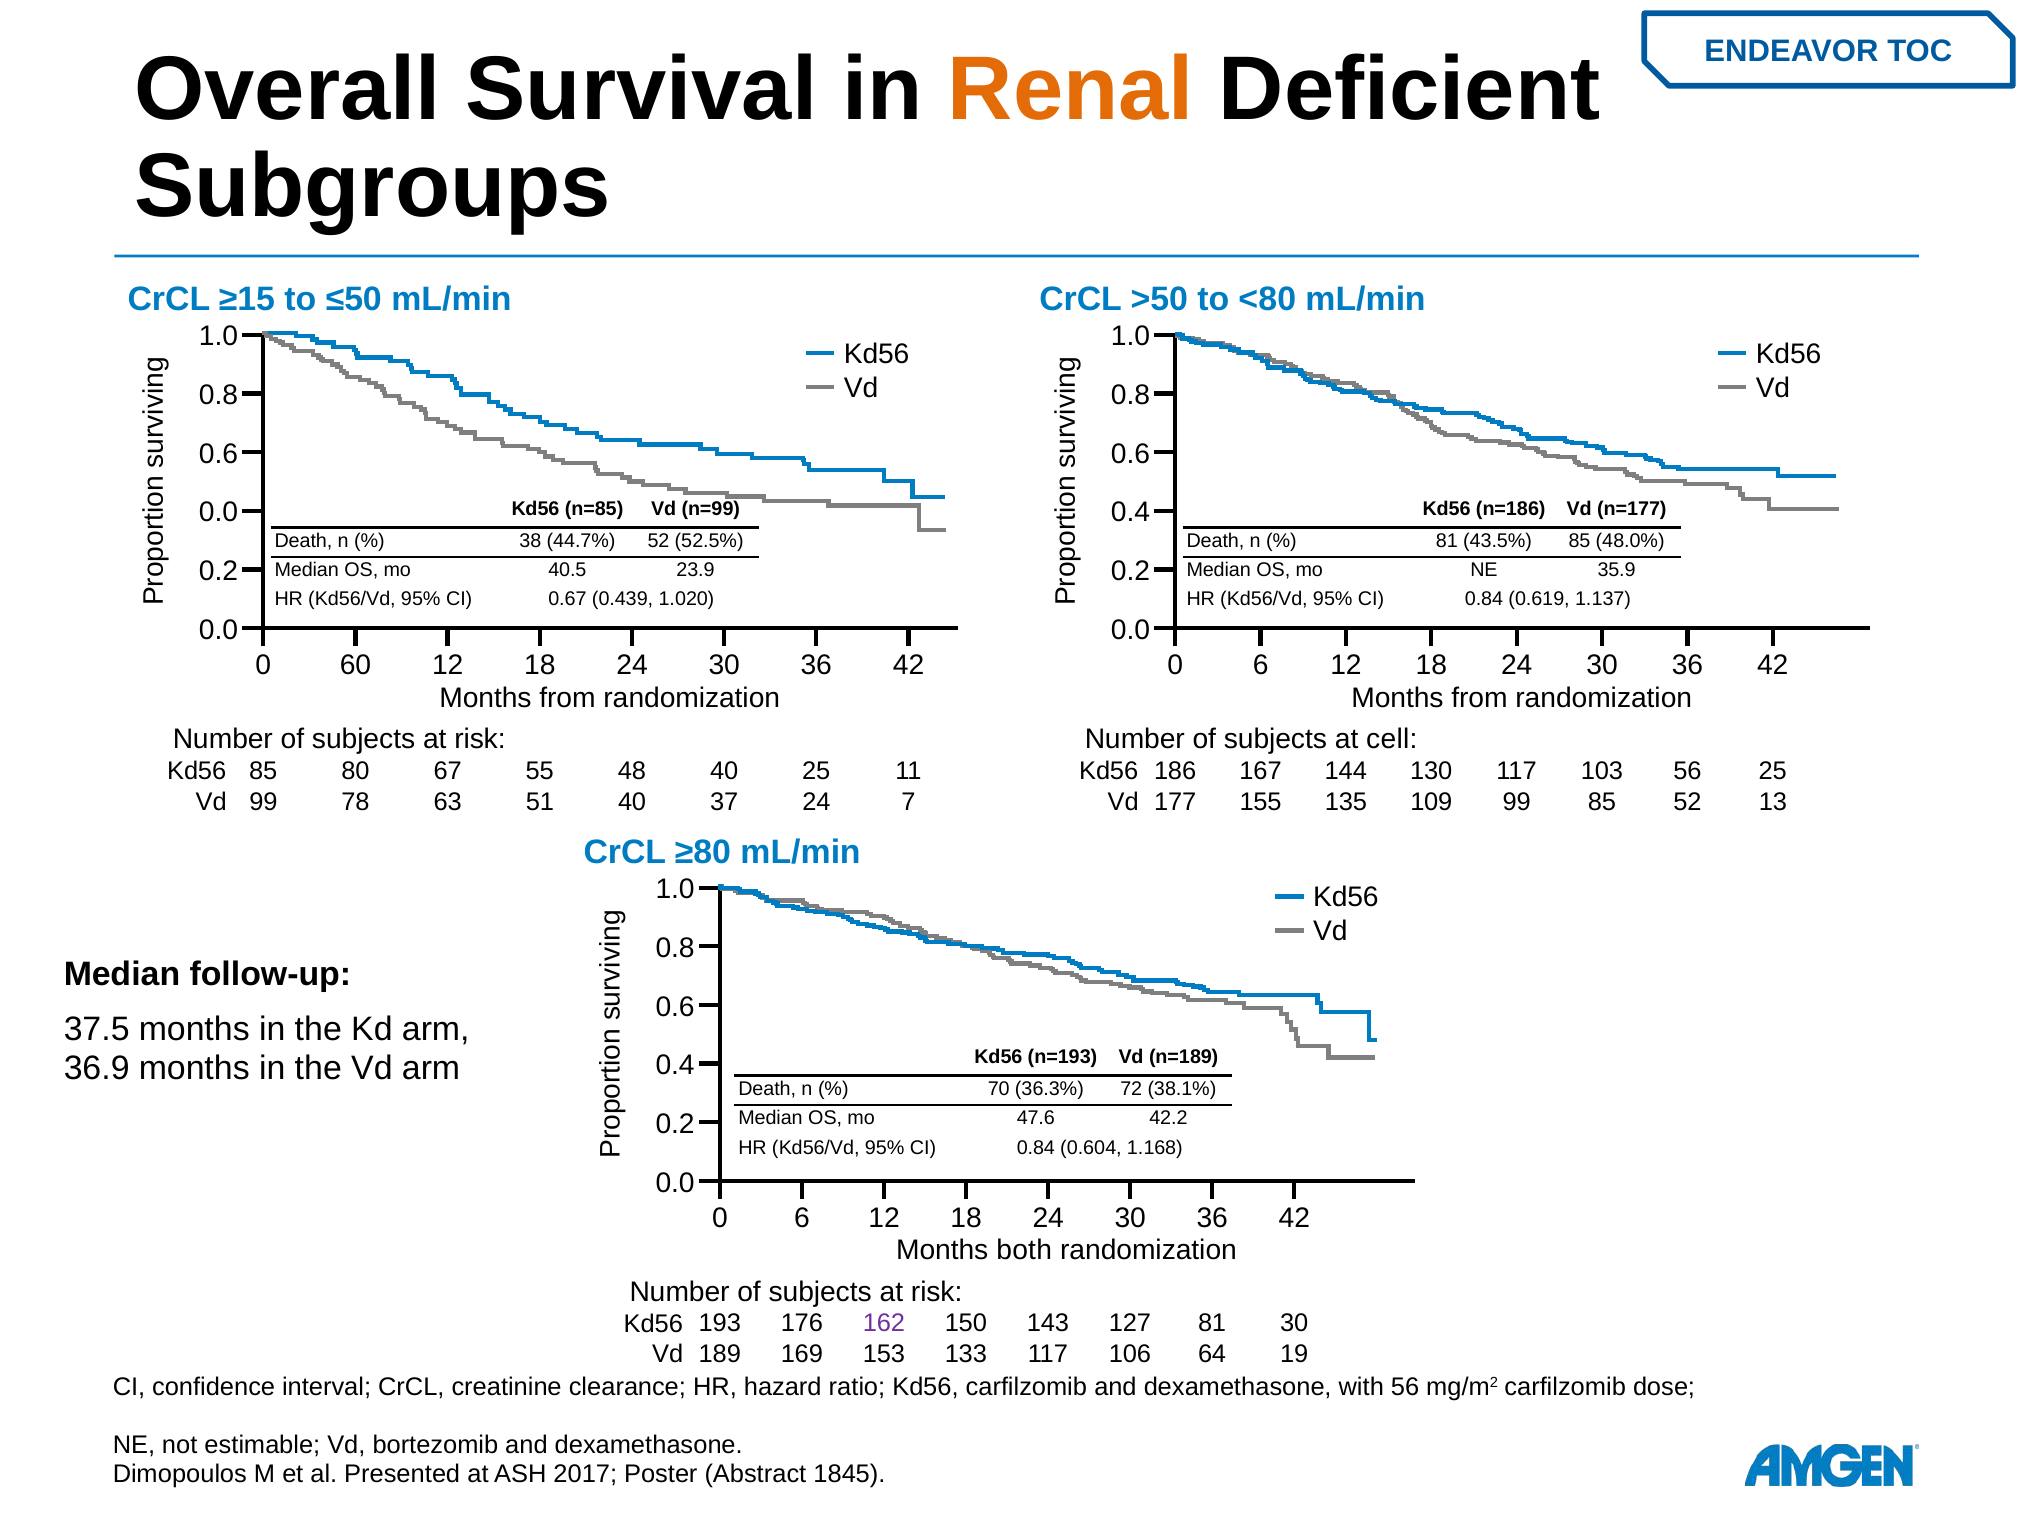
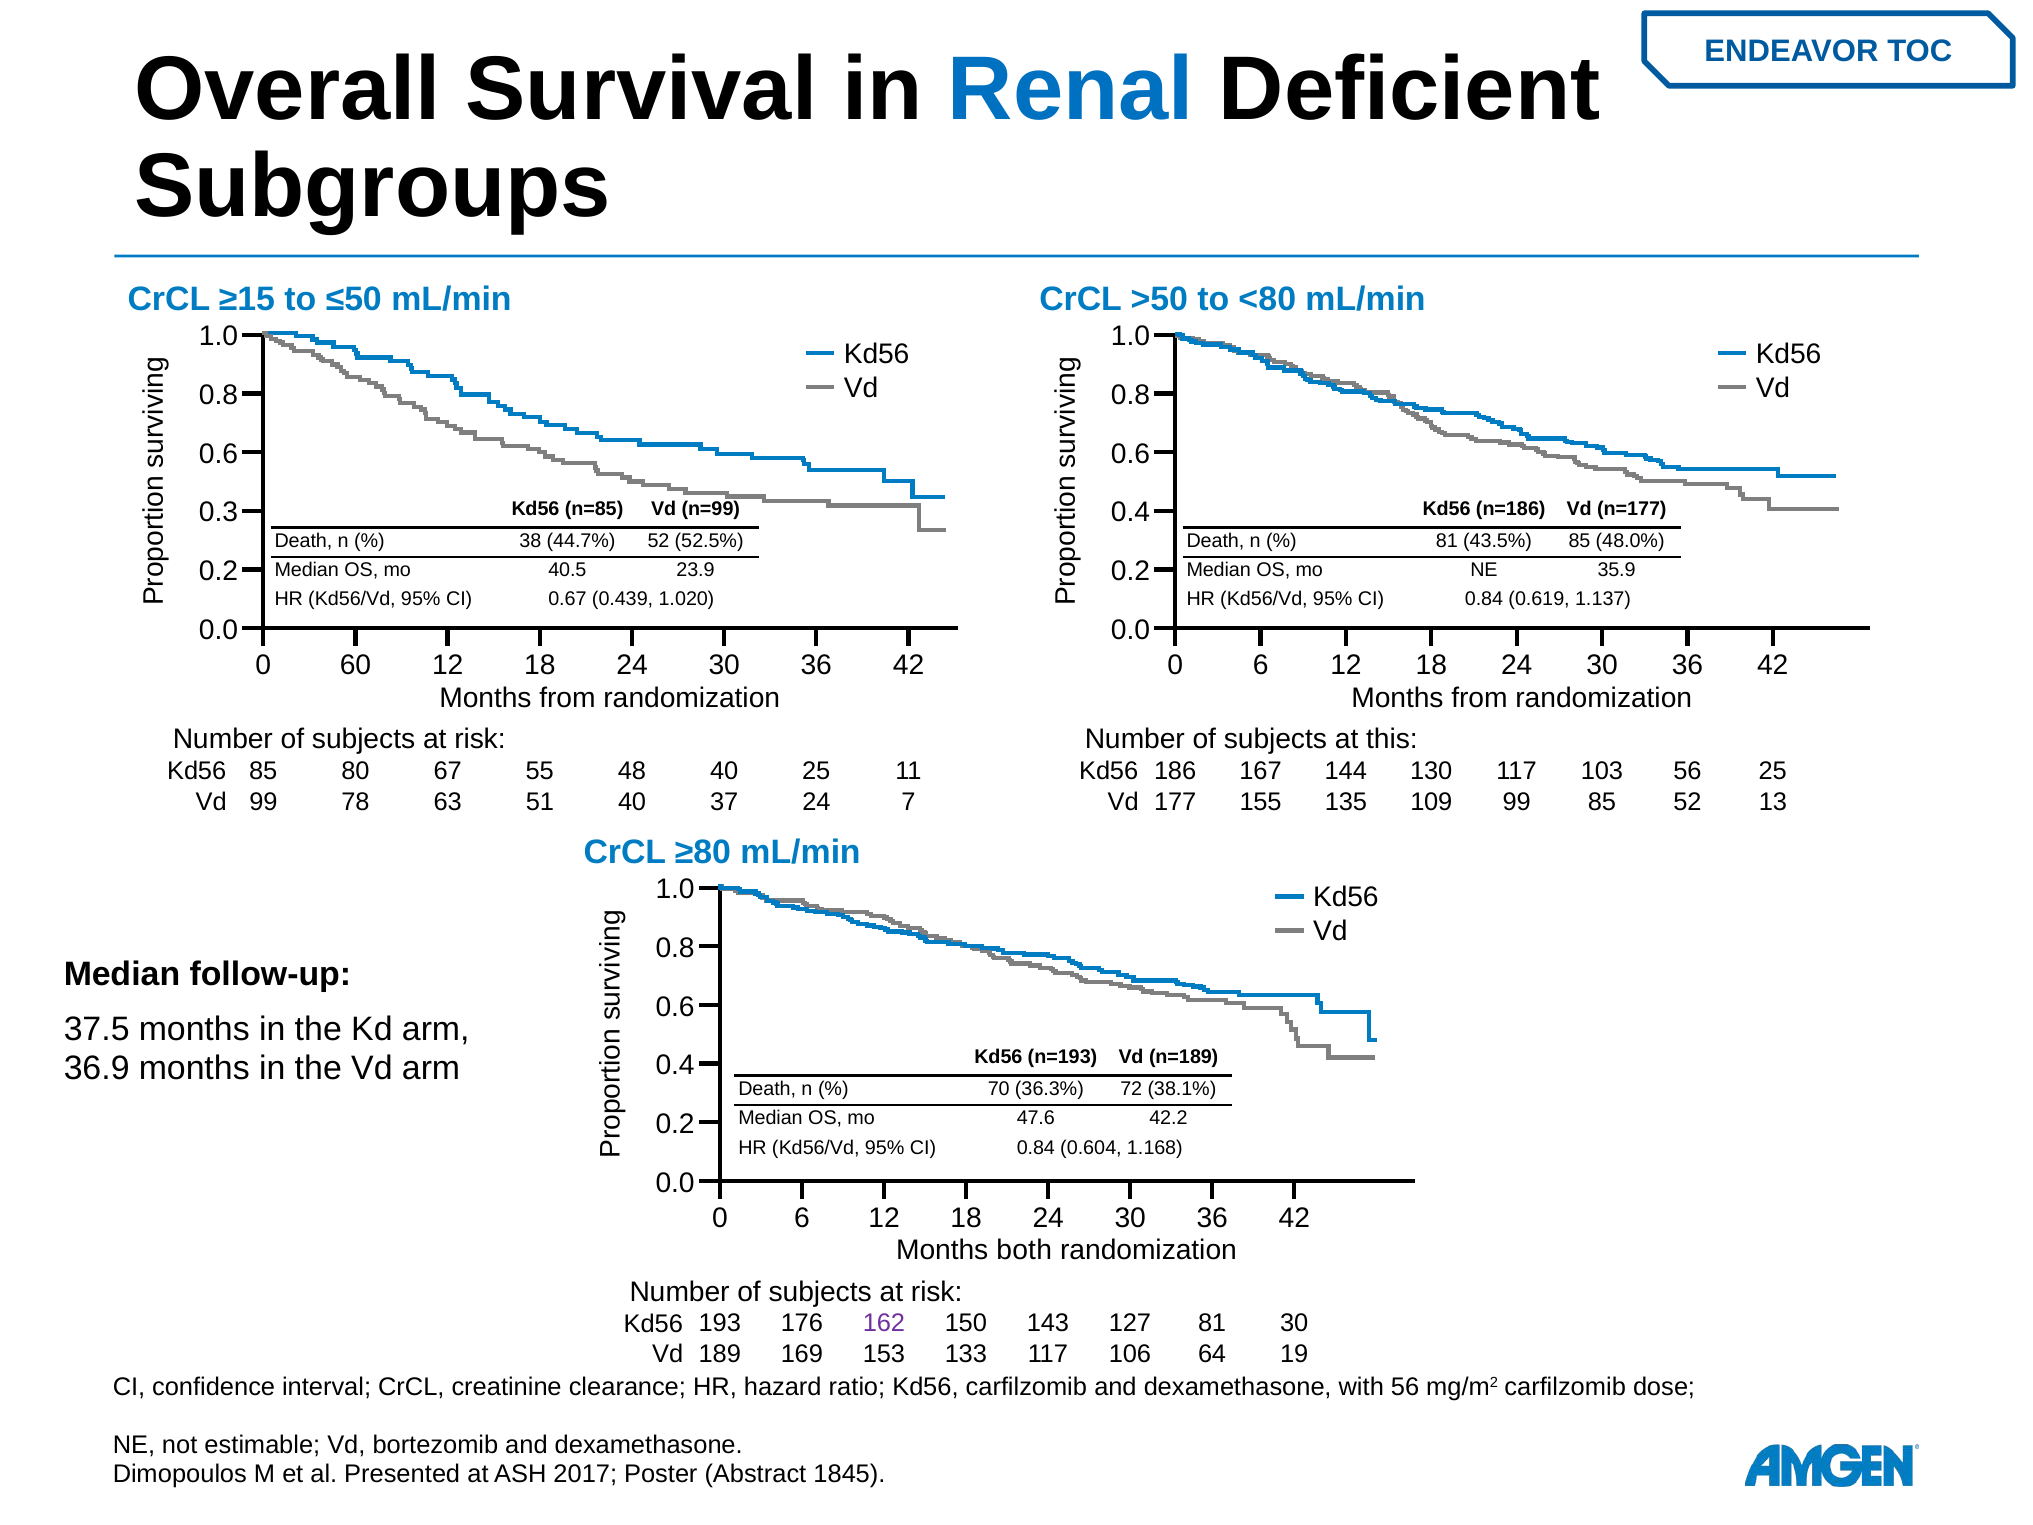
Renal colour: orange -> blue (1071, 89)
0.0: 0.0 -> 0.3 (219, 512)
cell: cell -> this (1392, 739)
